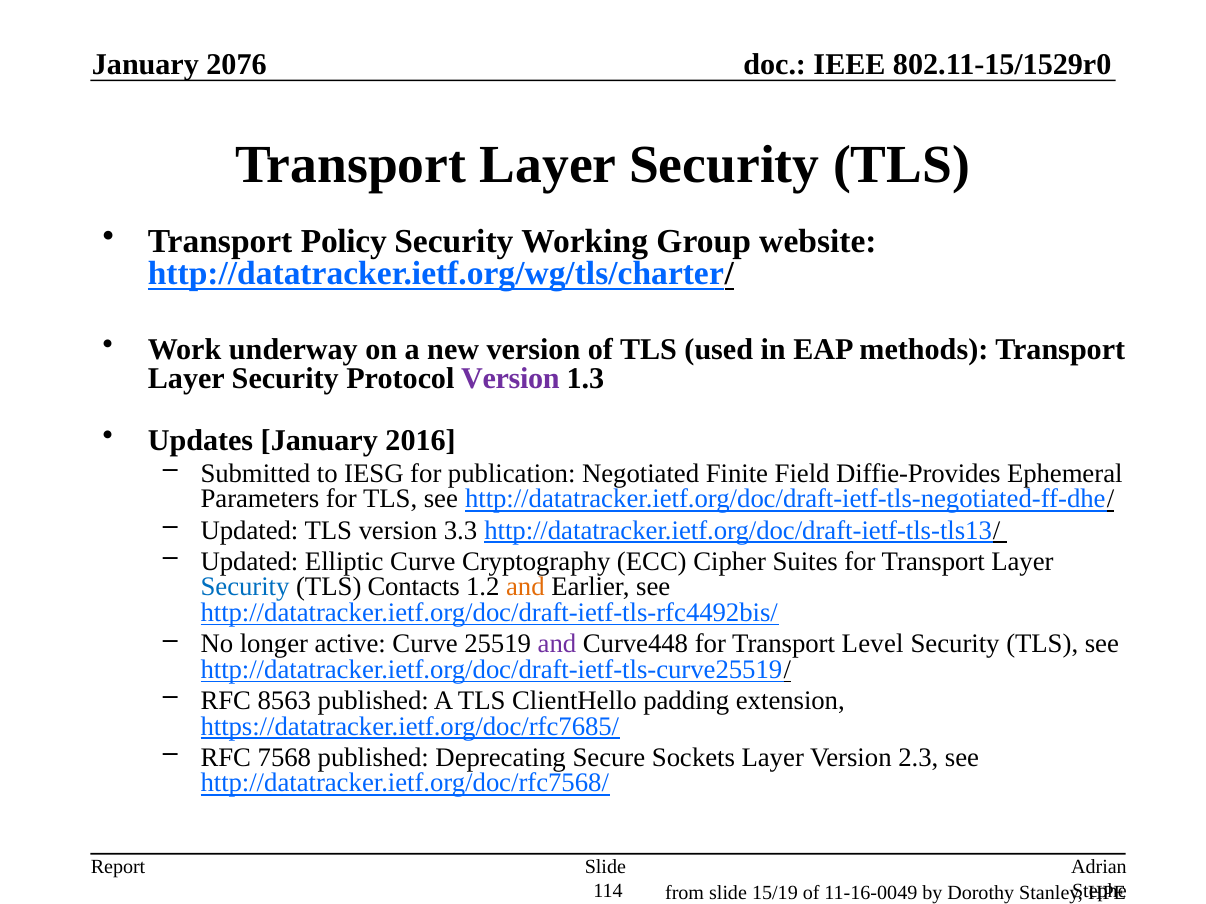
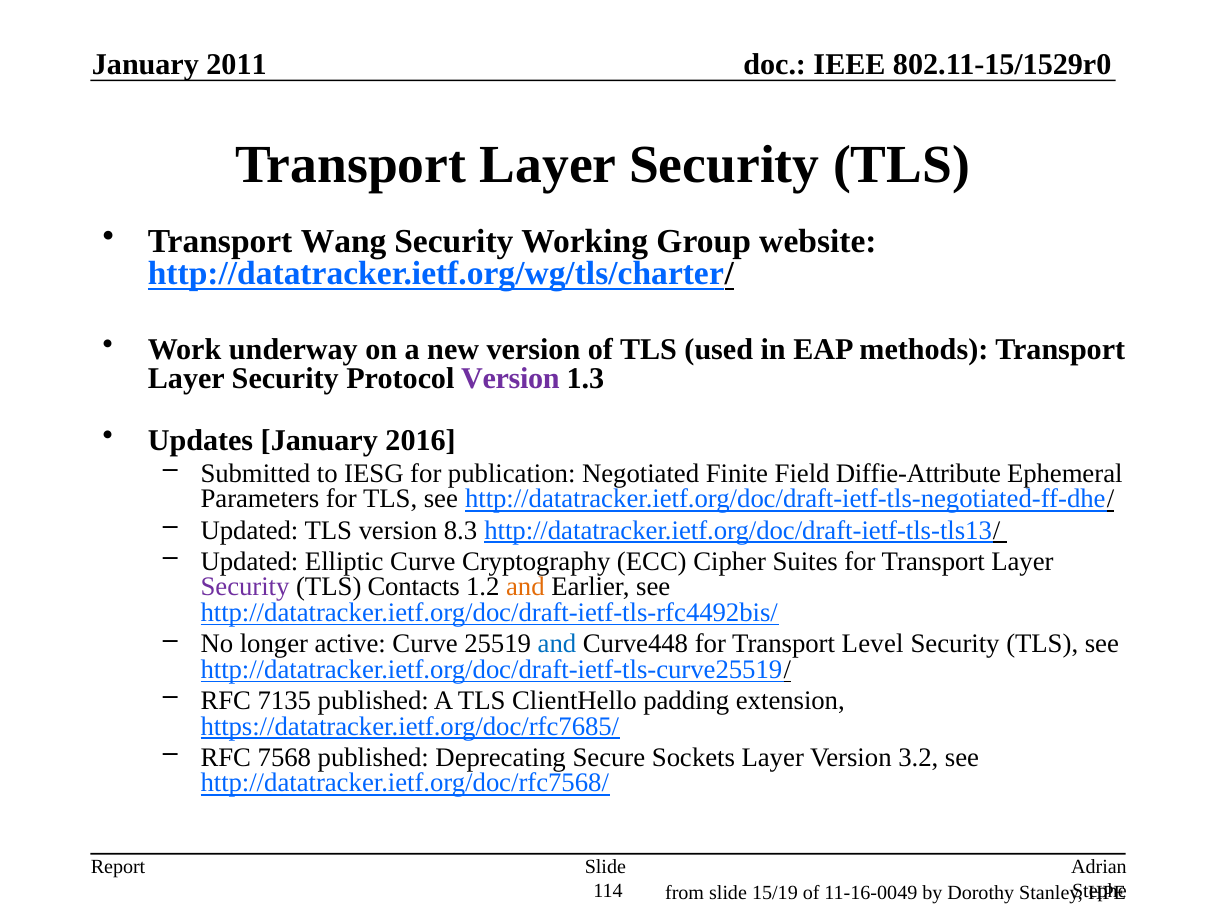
2076: 2076 -> 2011 (237, 64)
Policy: Policy -> Wang (344, 242)
Diffie-Provides: Diffie-Provides -> Diffie-Attribute (918, 474)
3.3: 3.3 -> 8.3 (461, 530)
Security colour: blue -> purple (245, 587)
and colour: purple -> blue (557, 644)
8563: 8563 -> 7135 (284, 701)
2.3: 2.3 -> 3.2 (918, 758)
